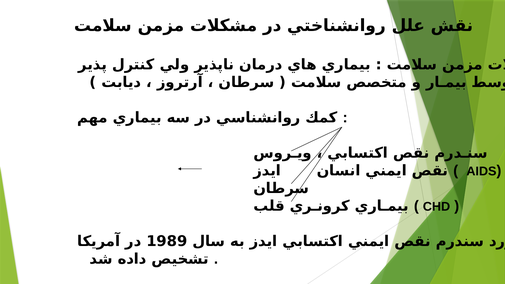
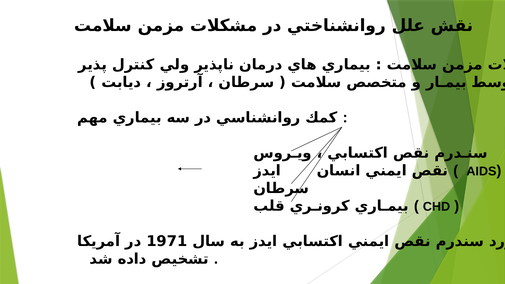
1989: 1989 -> 1971 (167, 241)
